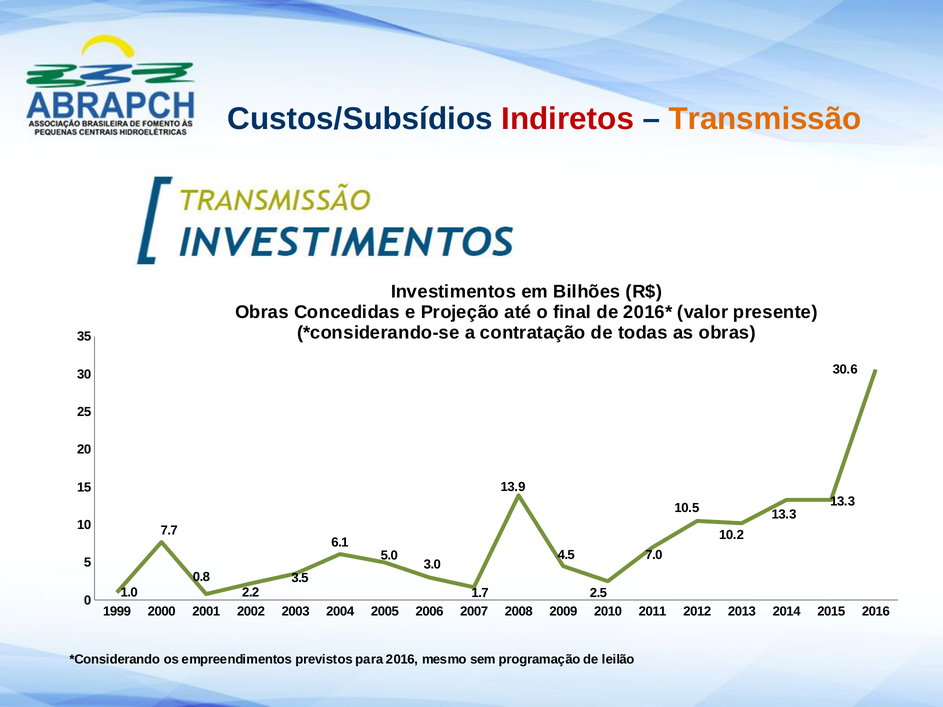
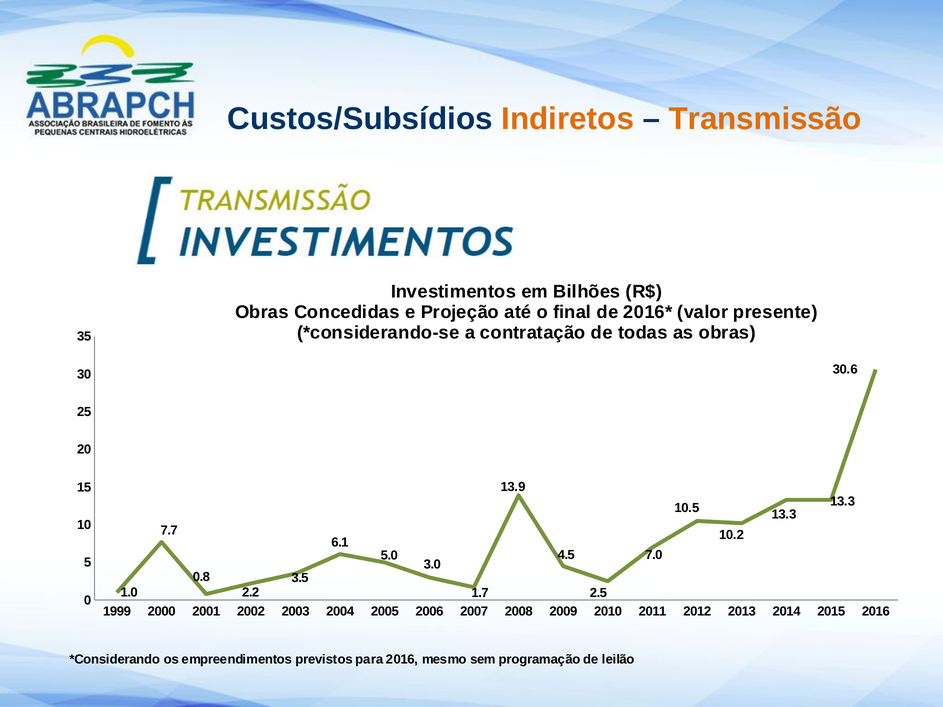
Indiretos colour: red -> orange (568, 119)
